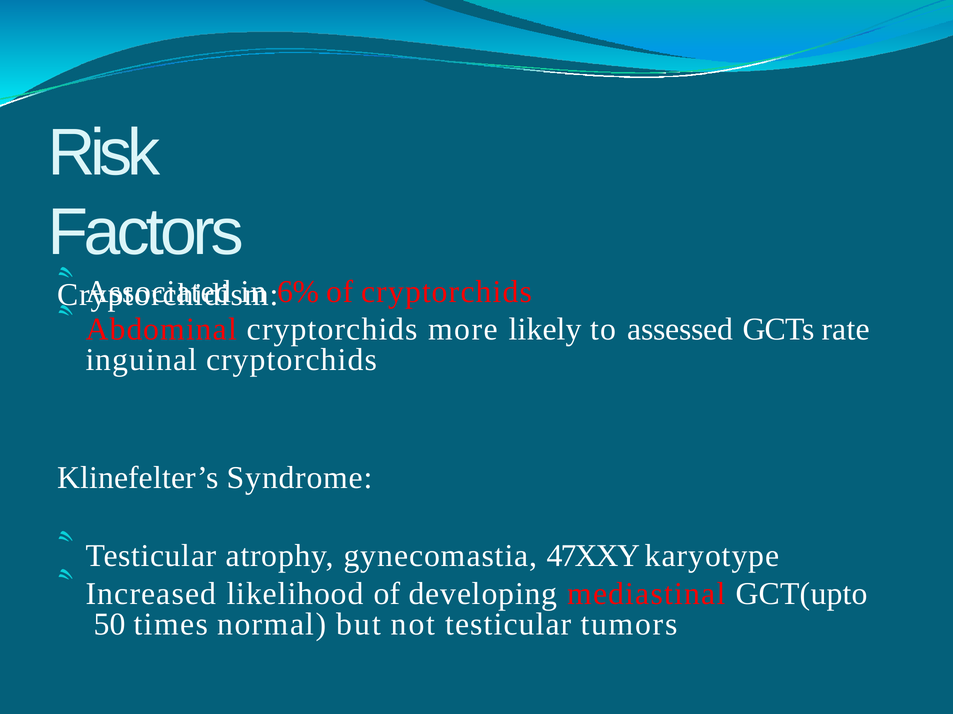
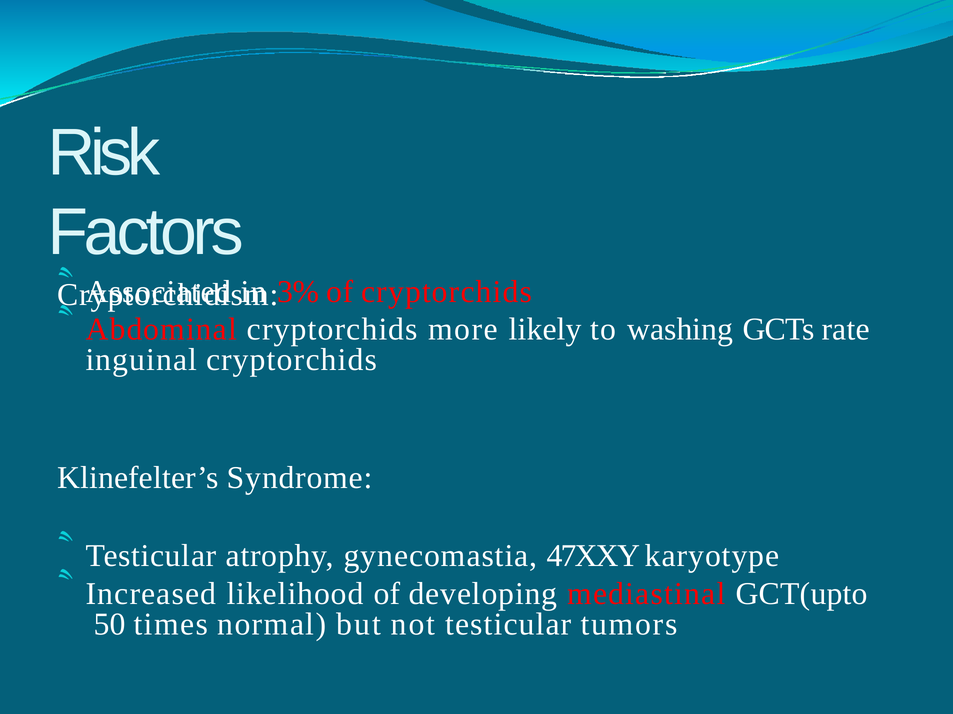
6%: 6% -> 3% (298, 292)
assessed: assessed -> washing (680, 330)
